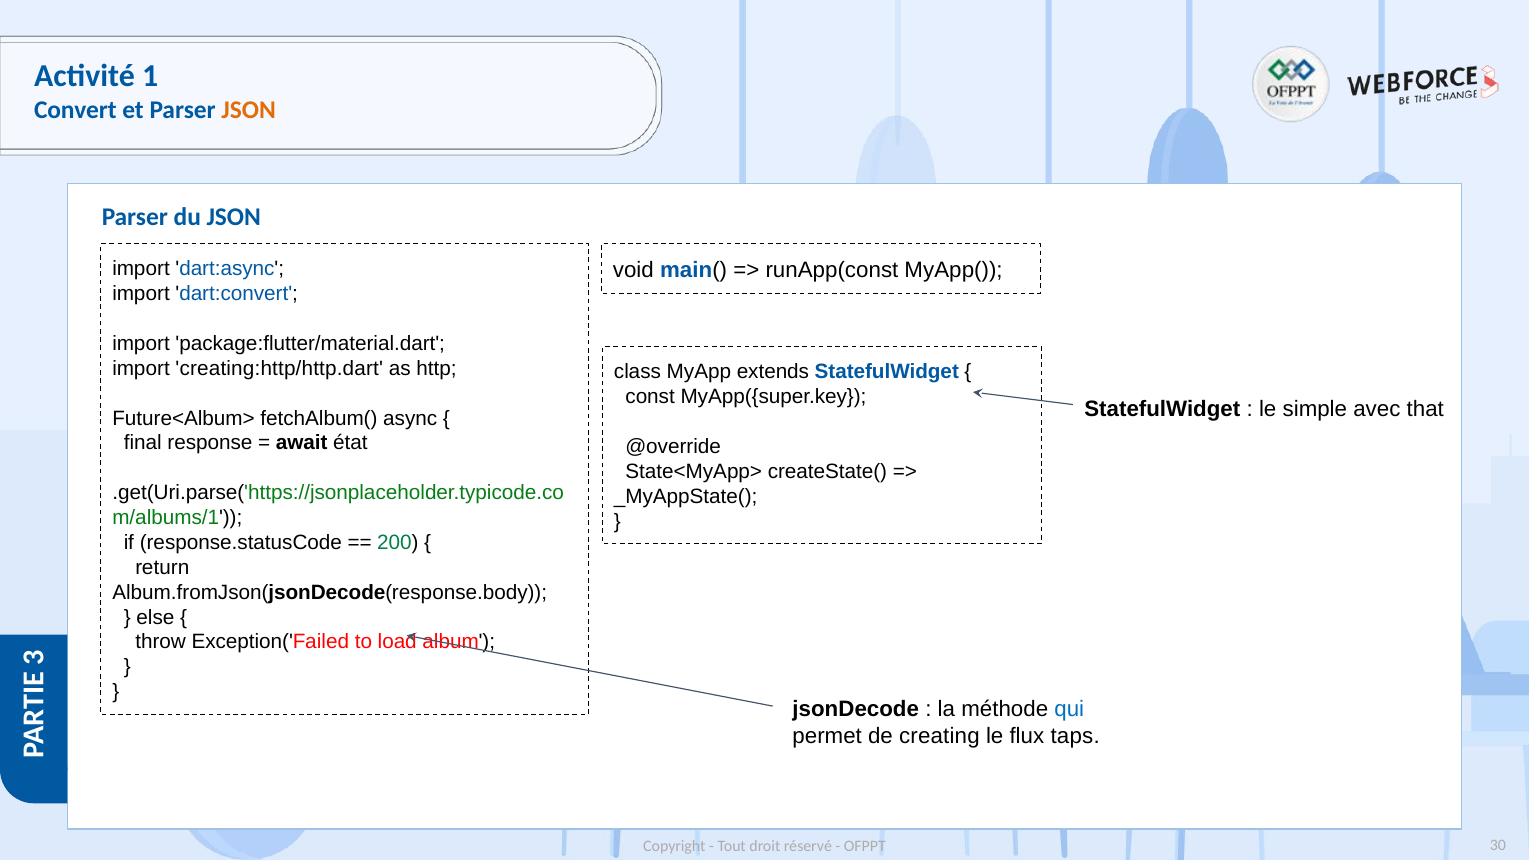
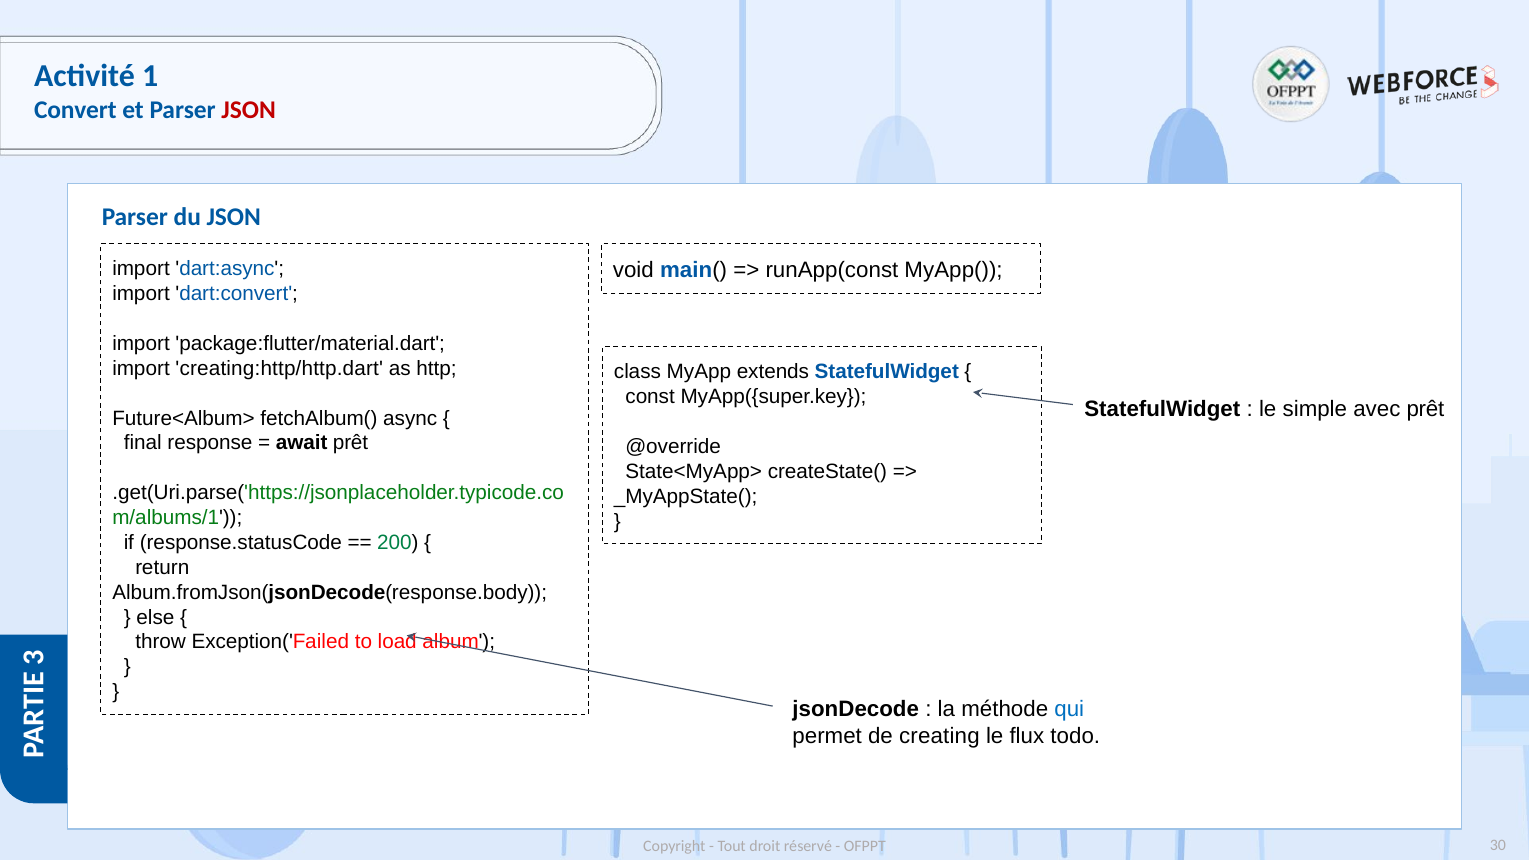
JSON colour: orange -> red (249, 110)
avec that: that -> prêt (1425, 409)
await état: état -> prêt (350, 443)
taps: taps -> todo (1075, 736)
